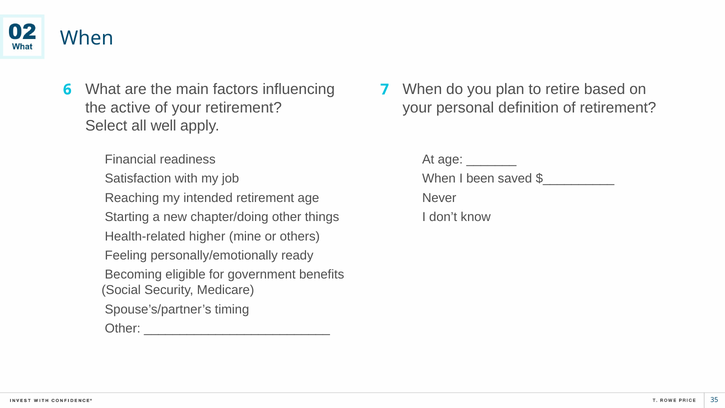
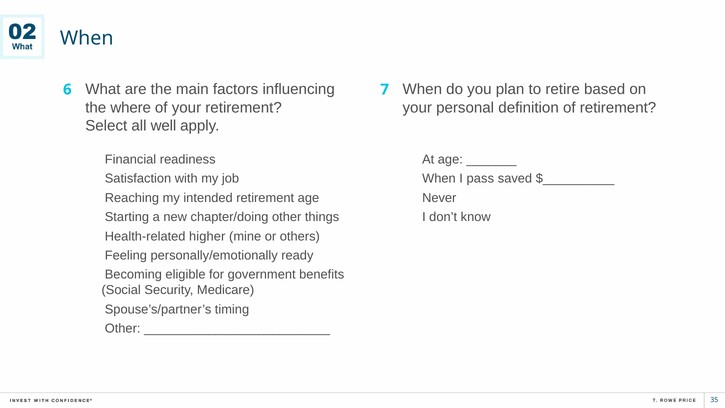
active: active -> where (131, 108)
been: been -> pass (480, 179)
